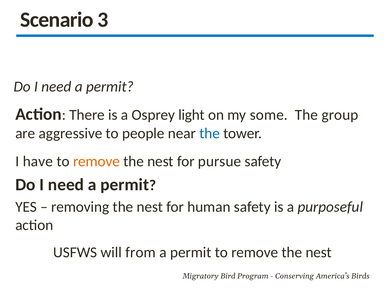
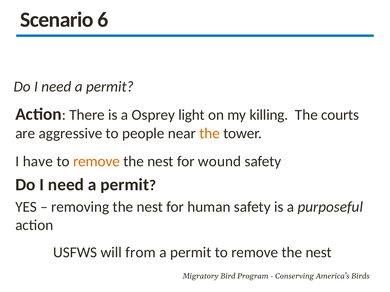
3: 3 -> 6 (103, 20)
some: some -> killing (269, 115)
group: group -> courts (340, 115)
the colour: blue -> orange (210, 134)
pursue: pursue -> wound (220, 162)
